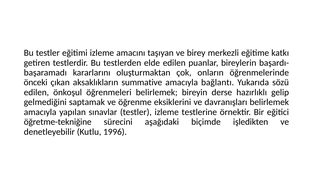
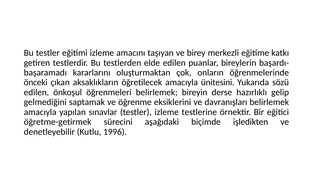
summative: summative -> öğretilecek (142, 83)
bağlantı: bağlantı -> ünitesini (218, 83)
öğretme-tekniğine: öğretme-tekniğine -> öğretme-getirmek (58, 122)
